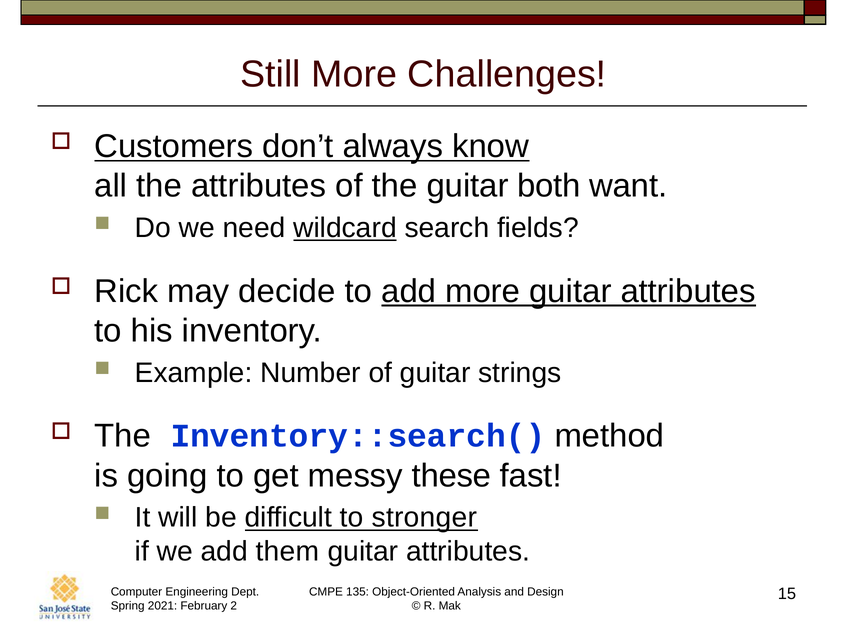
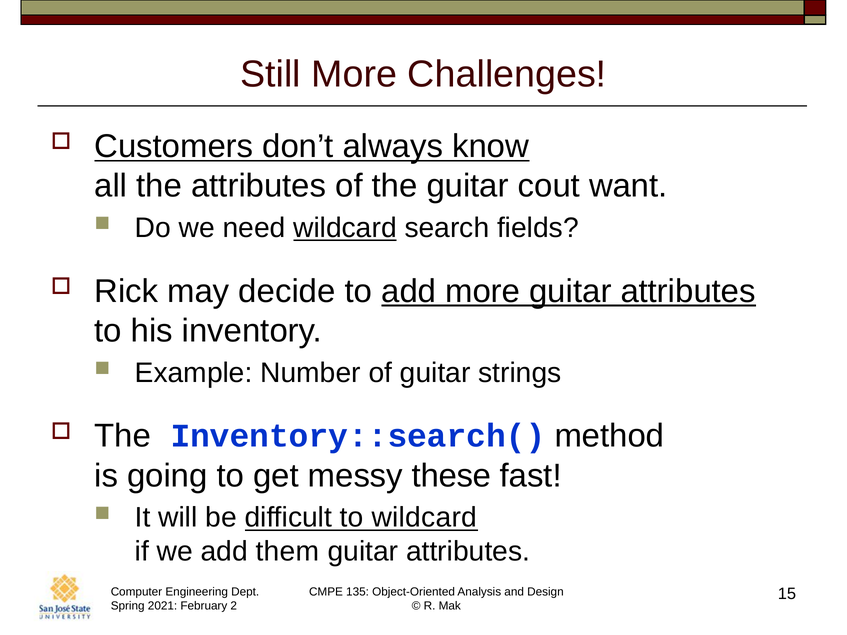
both: both -> cout (549, 186)
to stronger: stronger -> wildcard (424, 518)
